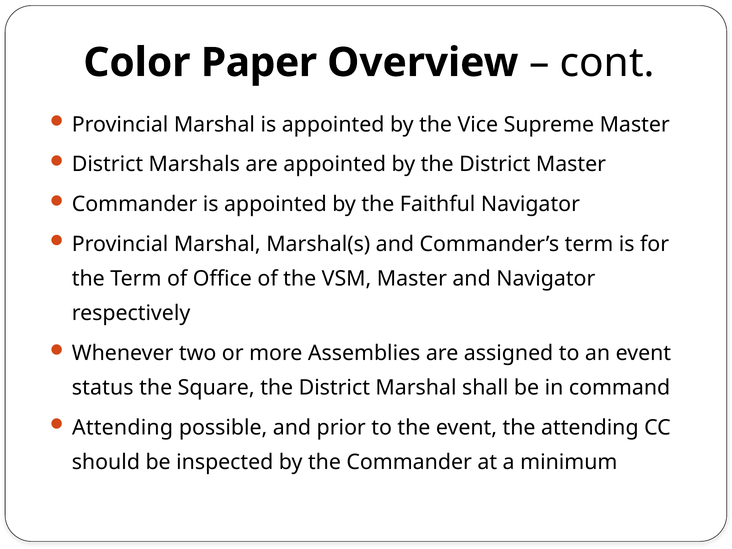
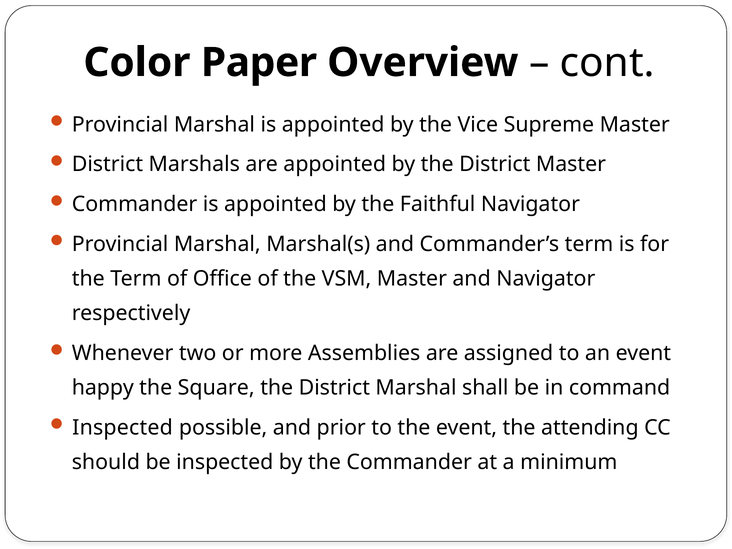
status: status -> happy (103, 388)
Attending: Attending -> Inspected (123, 428)
